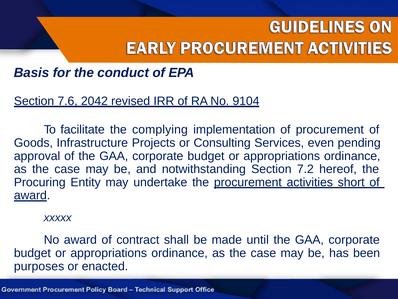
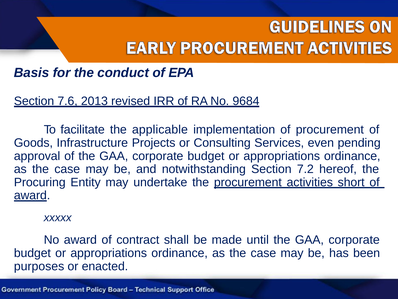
2042: 2042 -> 2013 (94, 101)
9104: 9104 -> 9684 (246, 101)
complying: complying -> applicable (160, 129)
